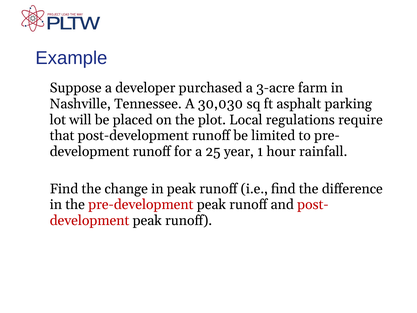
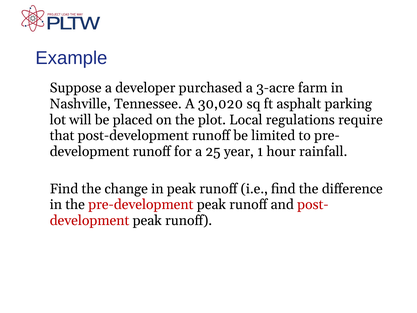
30,030: 30,030 -> 30,020 (220, 104)
